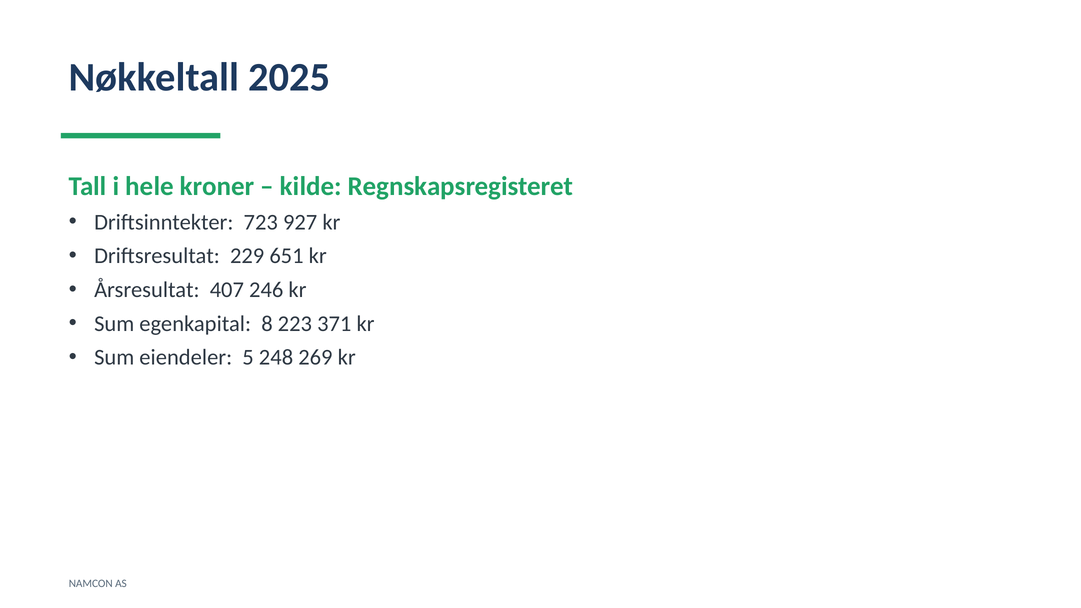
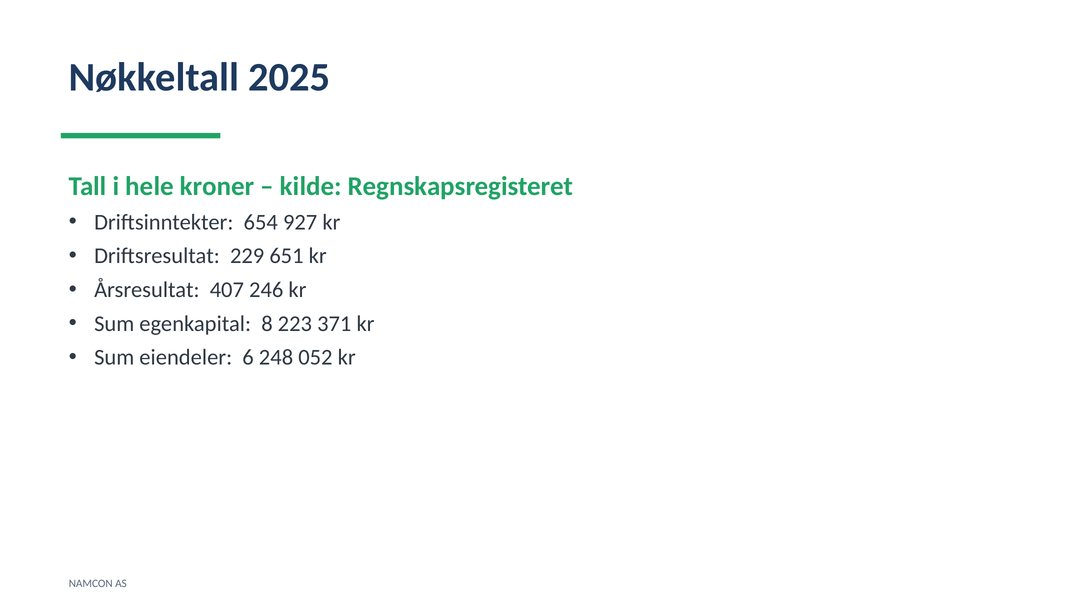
723: 723 -> 654 (261, 222)
5: 5 -> 6 (248, 357)
269: 269 -> 052 (315, 357)
